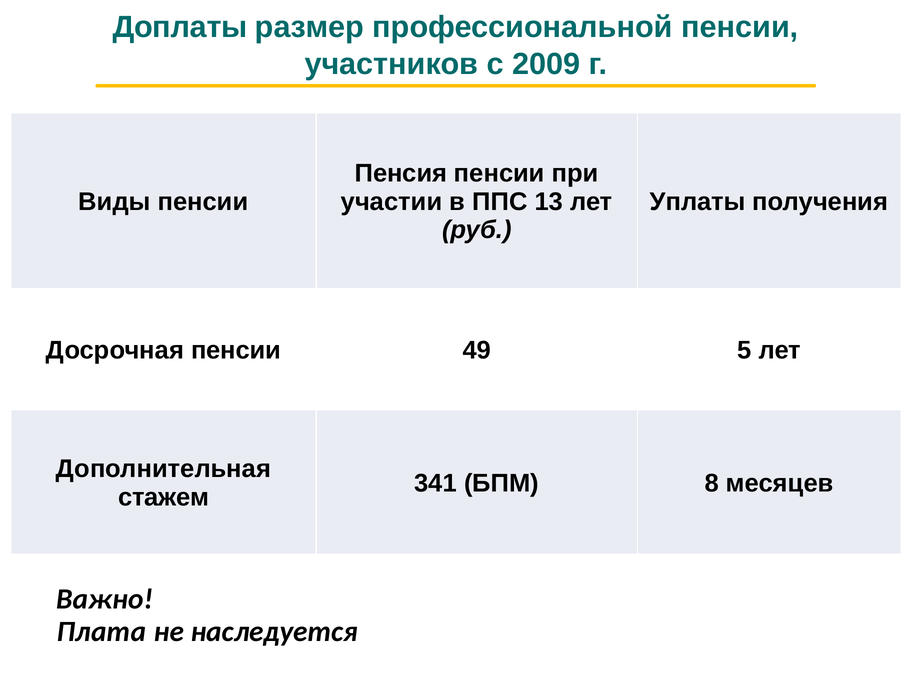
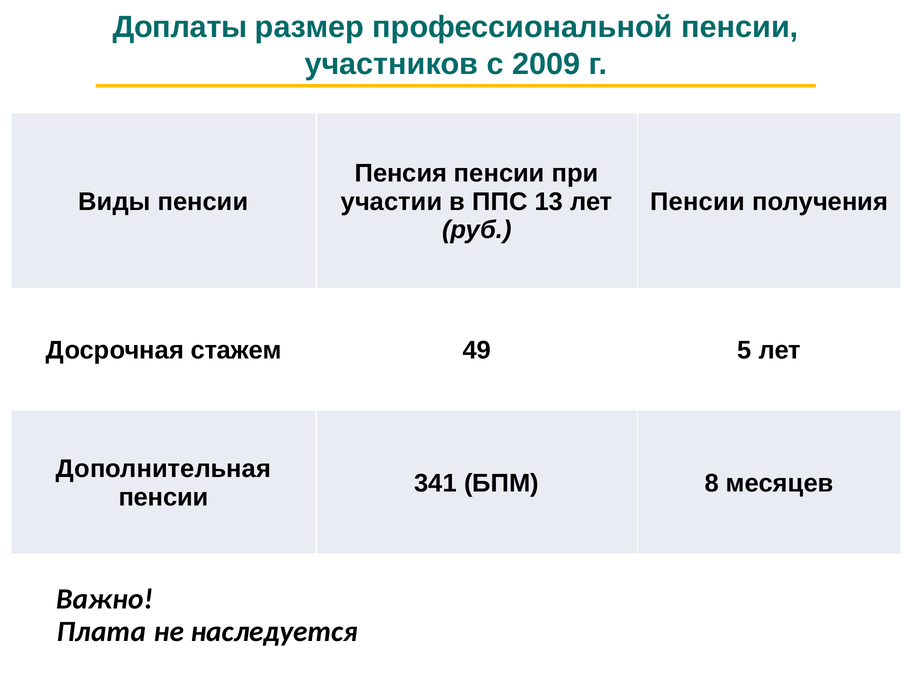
Уплаты: Уплаты -> Пенсии (698, 202)
Досрочная пенсии: пенсии -> стажем (236, 350)
стажем: стажем -> пенсии (164, 497)
